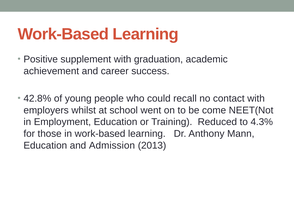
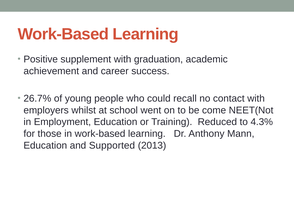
42.8%: 42.8% -> 26.7% (37, 99)
Admission: Admission -> Supported (112, 146)
